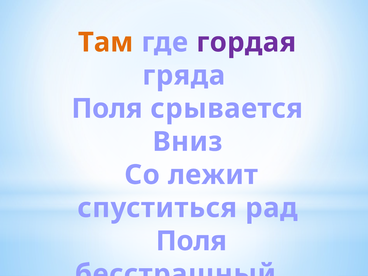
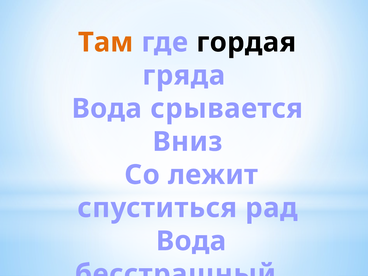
гордая colour: purple -> black (246, 42)
Поля: Поля -> Вода (107, 109)
Поля: Поля -> Вода (191, 241)
